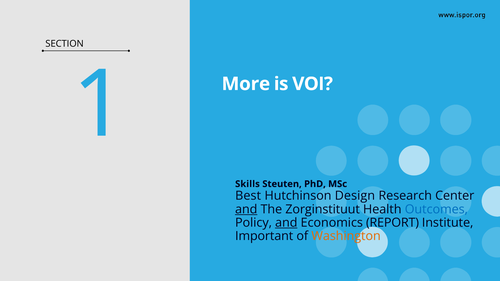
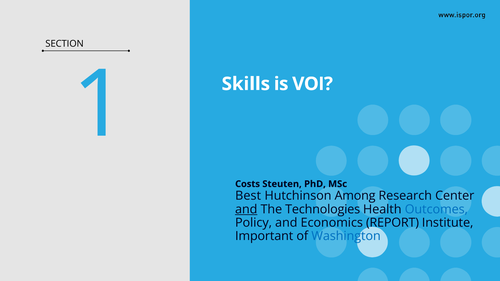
More: More -> Skills (246, 84)
Skills: Skills -> Costs (248, 184)
Design: Design -> Among (355, 196)
Zorginstituut: Zorginstituut -> Technologies (323, 209)
and underline: present -> none (286, 223)
Washington colour: orange -> blue (346, 236)
